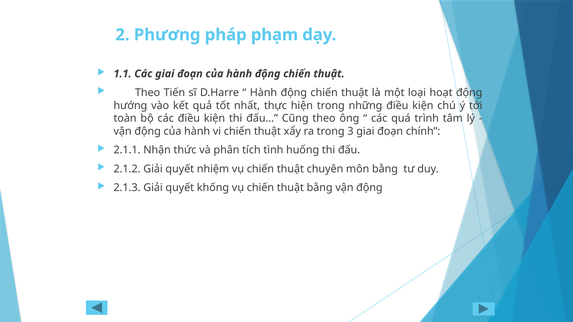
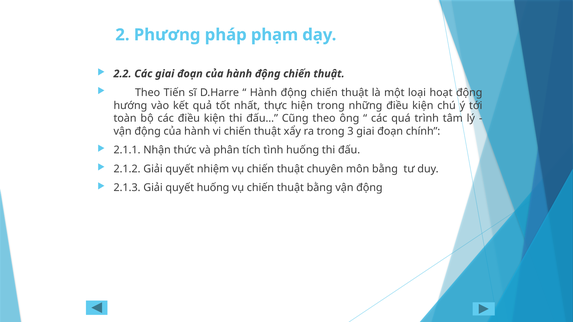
1.1: 1.1 -> 2.2 (123, 74)
quyết khống: khống -> huống (213, 188)
